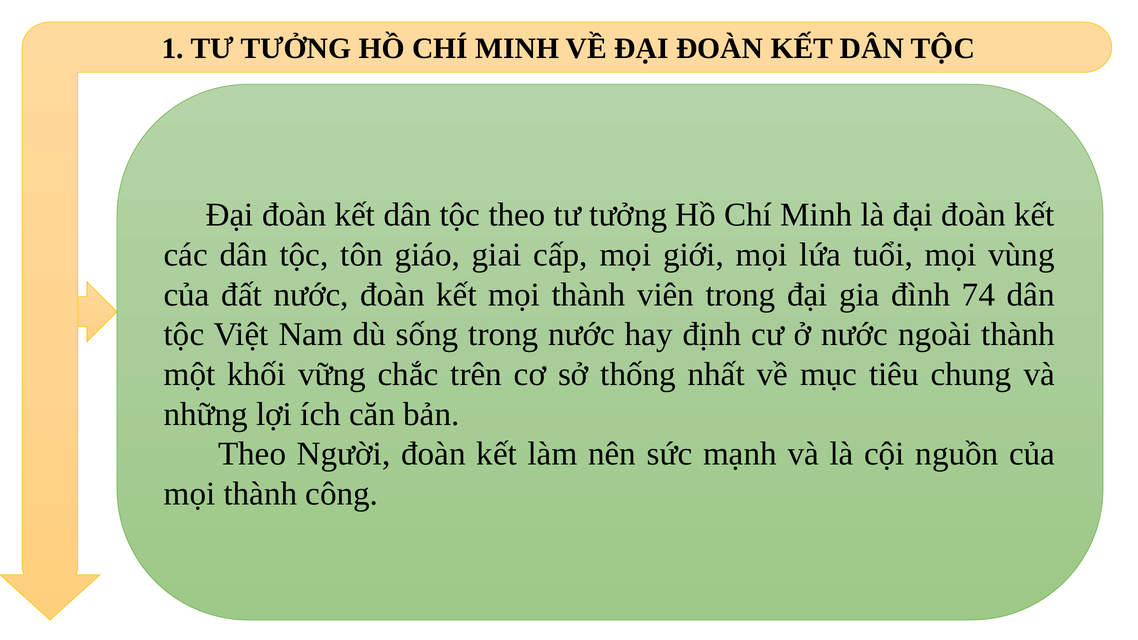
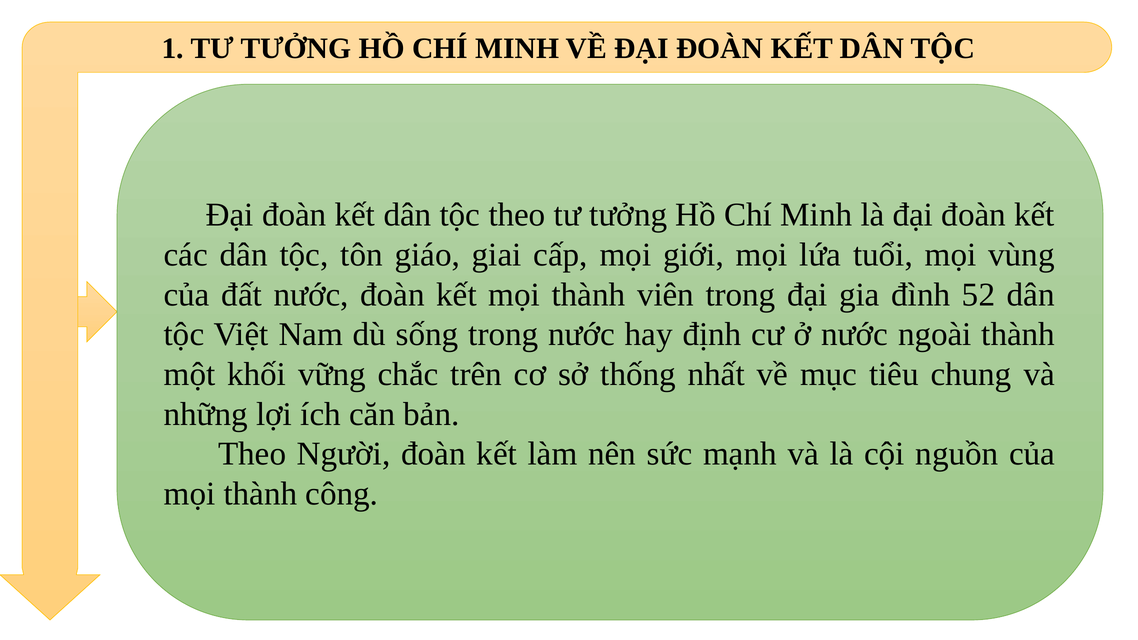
74: 74 -> 52 (979, 295)
